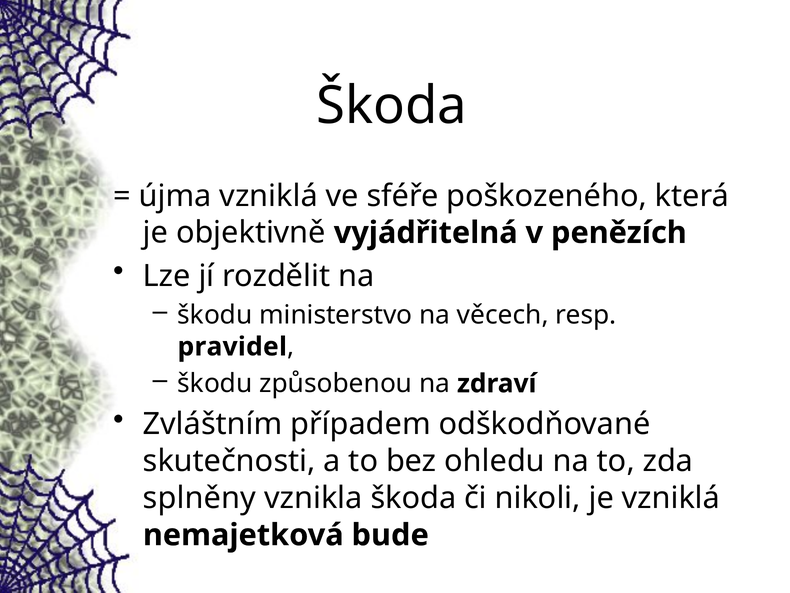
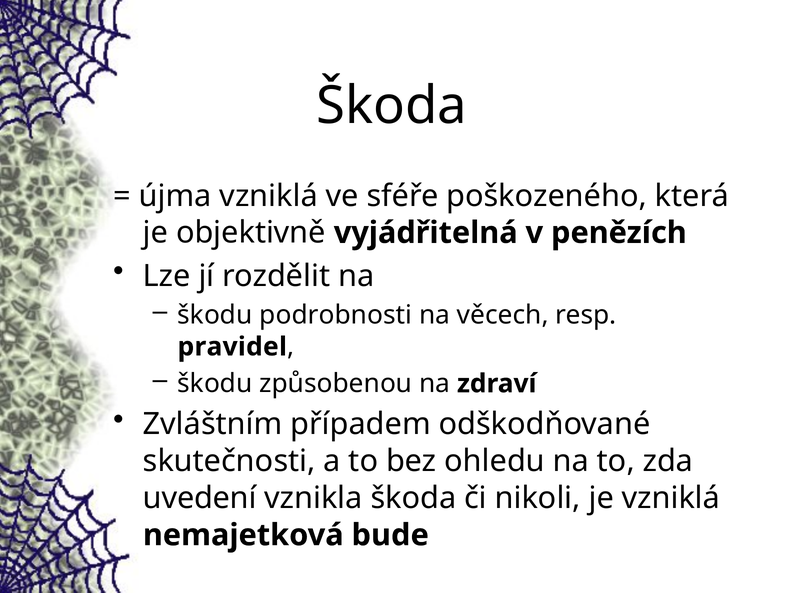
ministerstvo: ministerstvo -> podrobnosti (336, 315)
splněny: splněny -> uvedení (200, 498)
